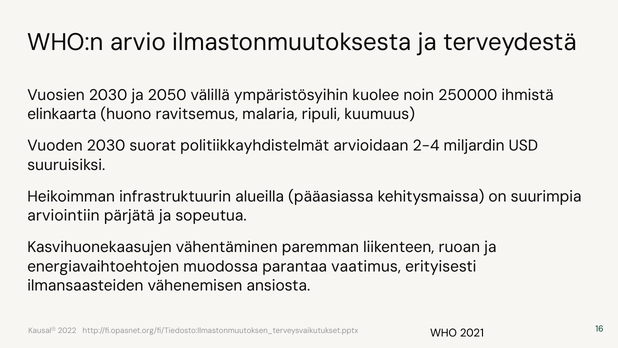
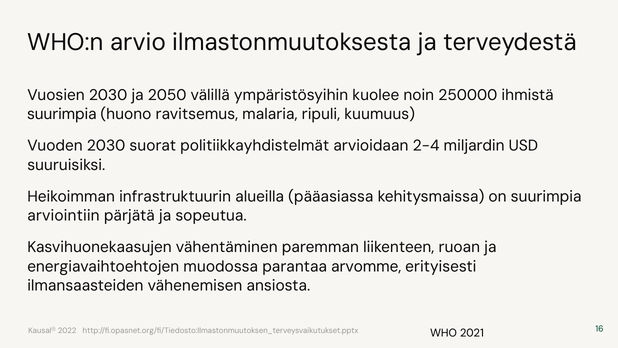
elinkaarta: elinkaarta -> suurimpia (62, 114)
vaatimus: vaatimus -> arvomme (366, 266)
